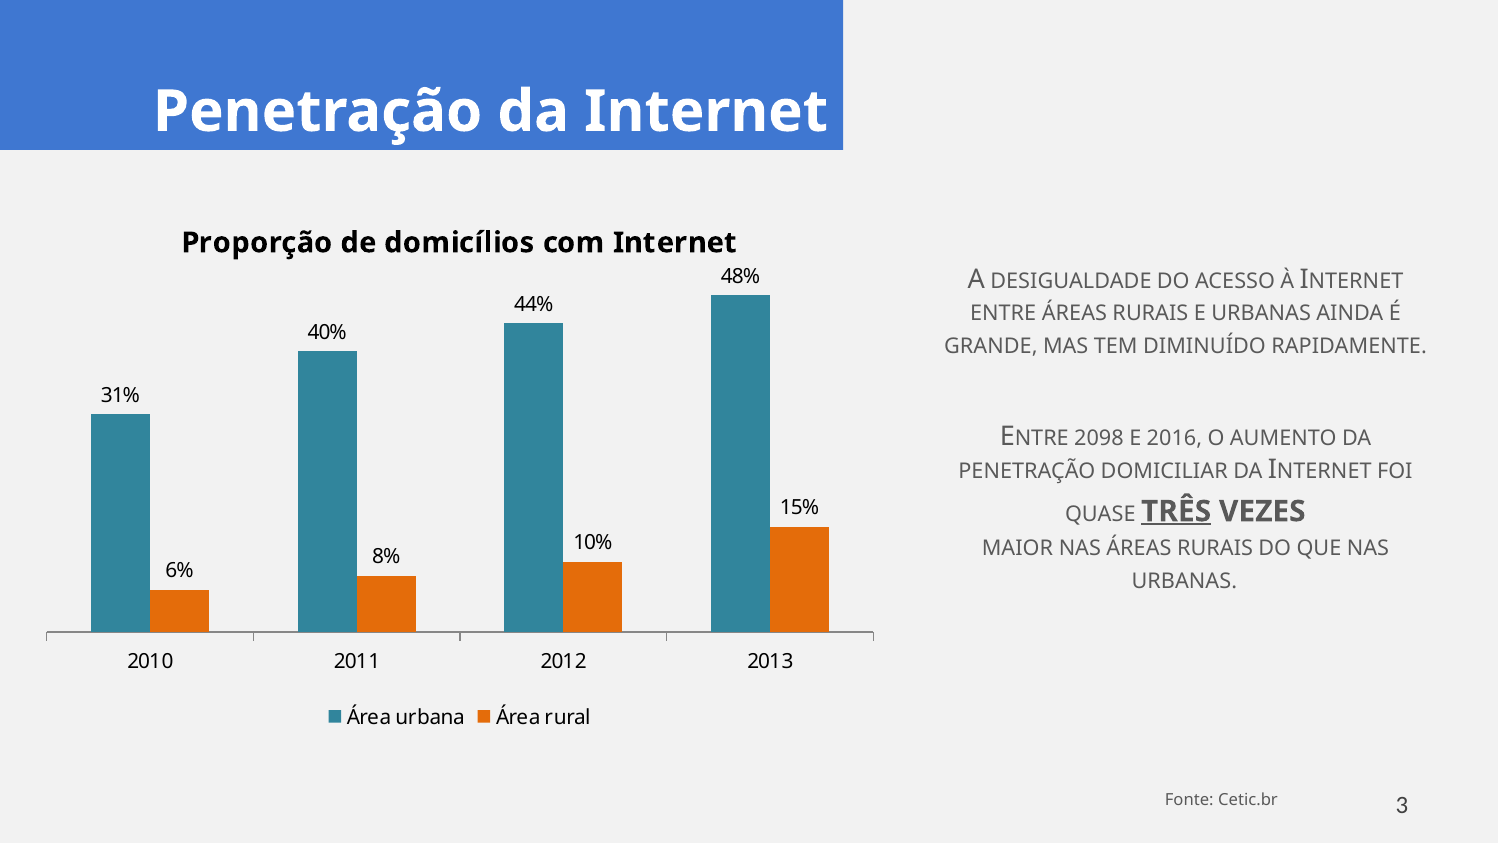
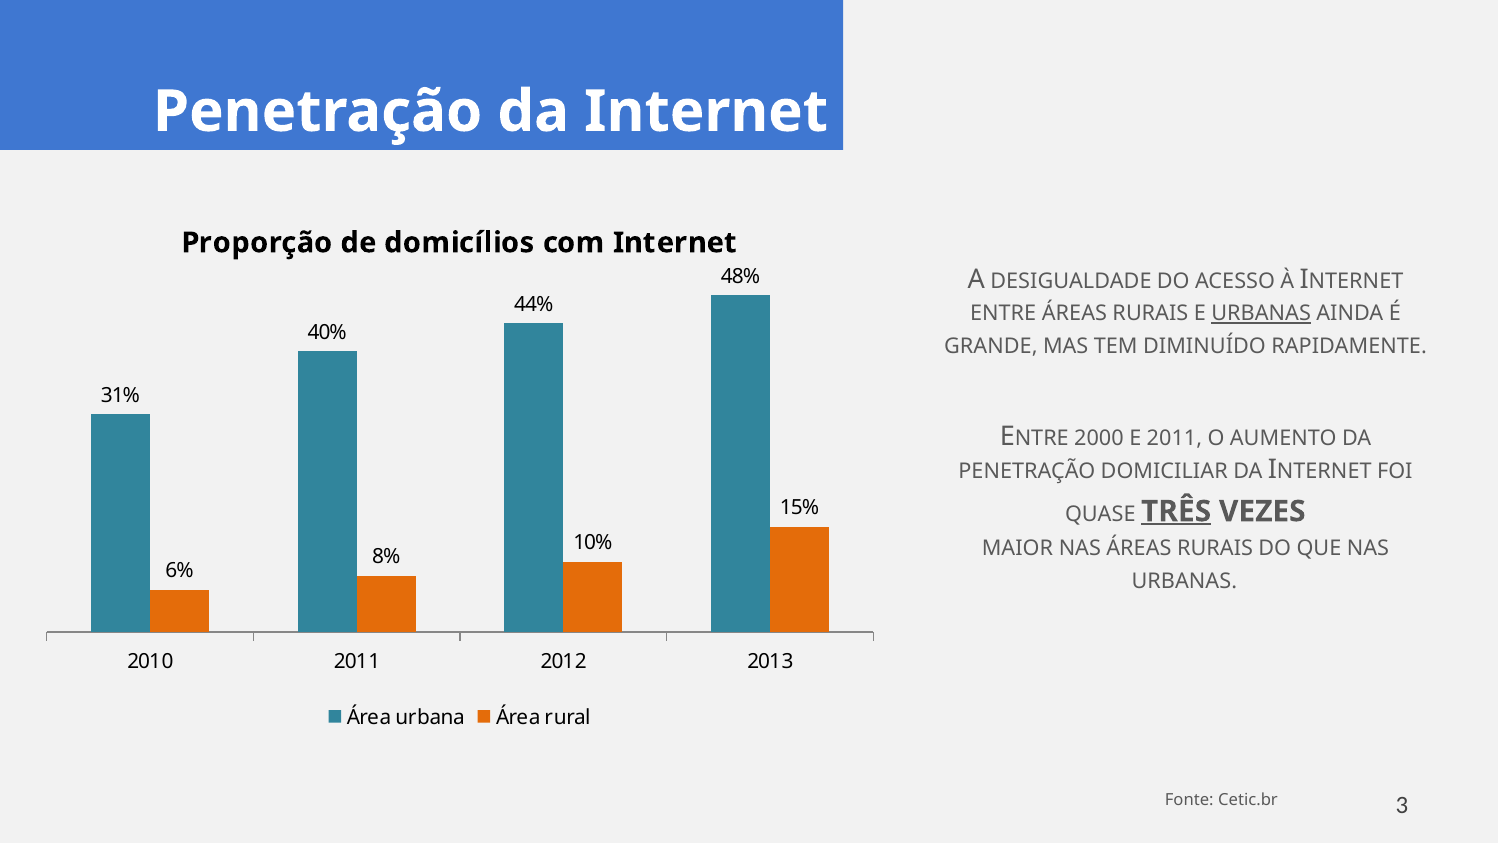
URBANAS underline: none -> present (1261, 314)
2098: 2098 -> 2000 (1099, 439)
E 2016: 2016 -> 2011 (1174, 439)
